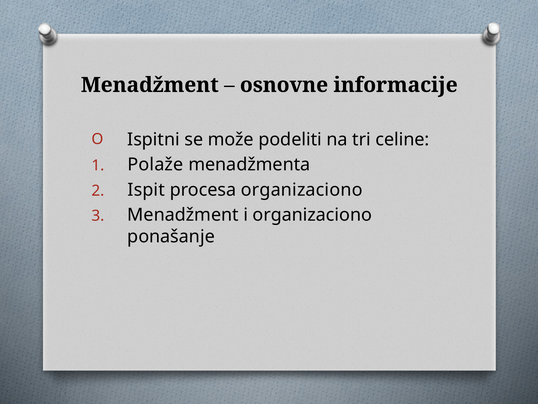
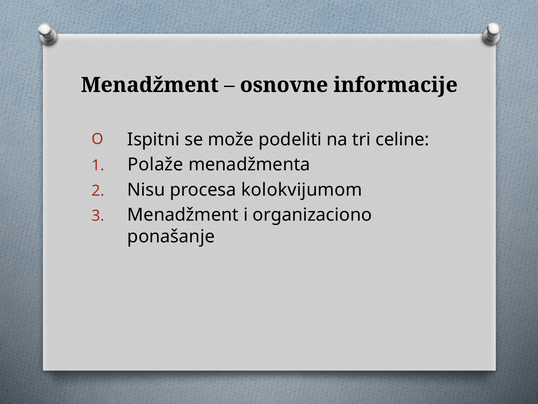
Ispit: Ispit -> Nisu (146, 190)
procesa organizaciono: organizaciono -> kolokvijumom (302, 190)
